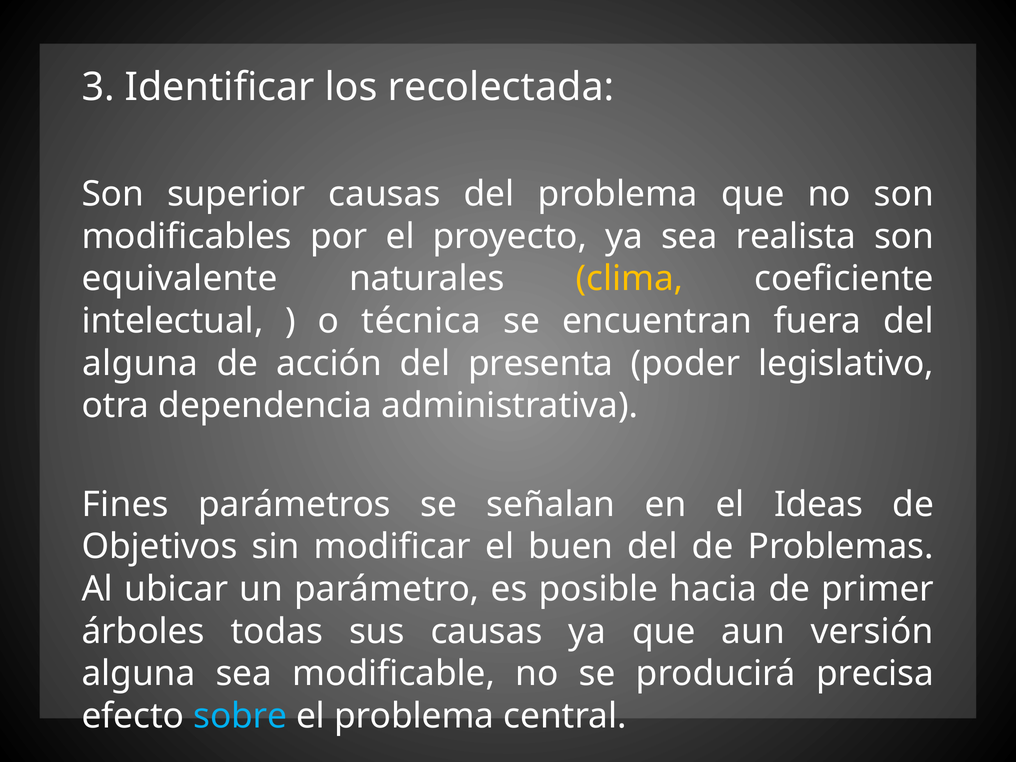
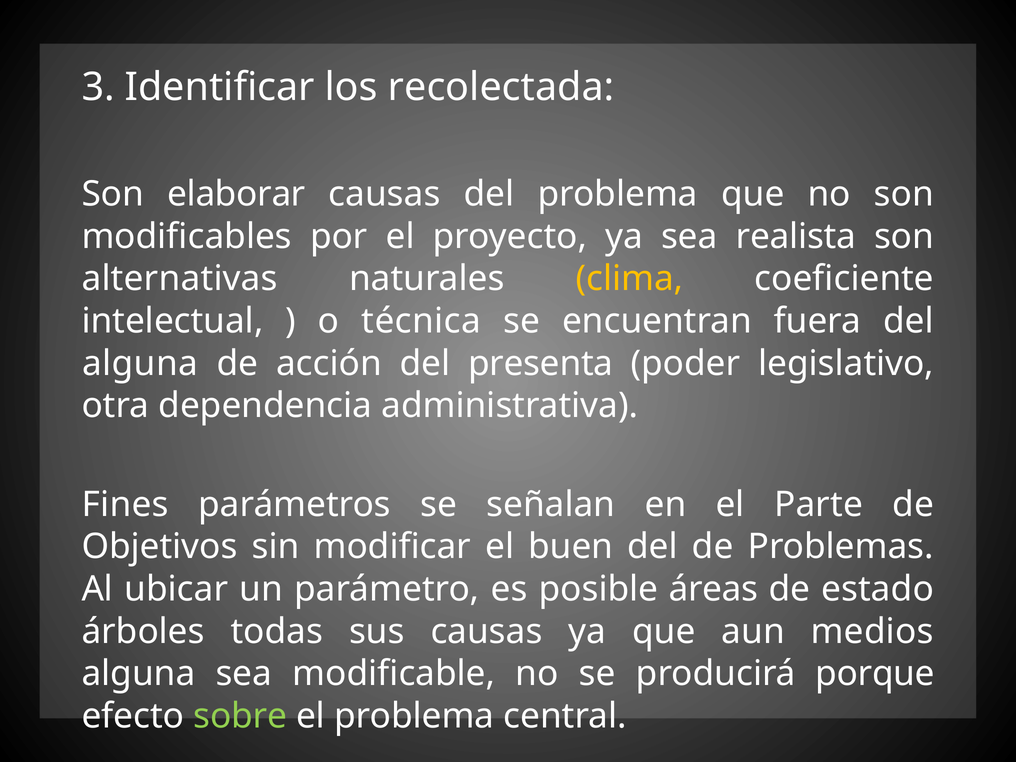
superior: superior -> elaborar (236, 194)
equivalente: equivalente -> alternativas (180, 279)
Ideas: Ideas -> Parte (818, 504)
hacia: hacia -> áreas (714, 589)
primer: primer -> estado (878, 589)
versión: versión -> medios (872, 631)
precisa: precisa -> porque (875, 674)
sobre colour: light blue -> light green (240, 716)
